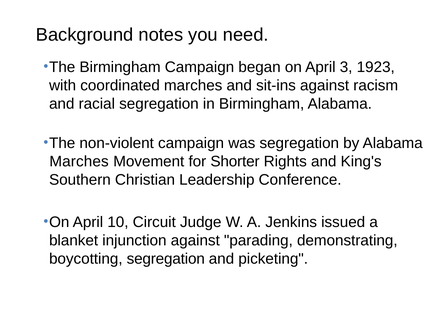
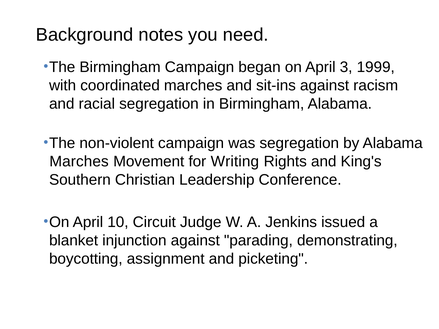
1923: 1923 -> 1999 (376, 67)
Shorter: Shorter -> Writing (235, 162)
boycotting segregation: segregation -> assignment (166, 259)
